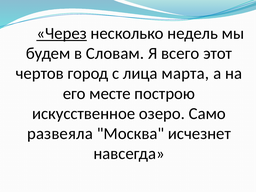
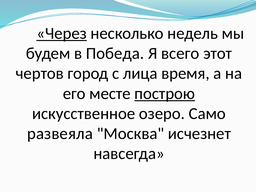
Словам: Словам -> Победа (115, 53)
марта: марта -> время (185, 73)
построю underline: none -> present (165, 93)
